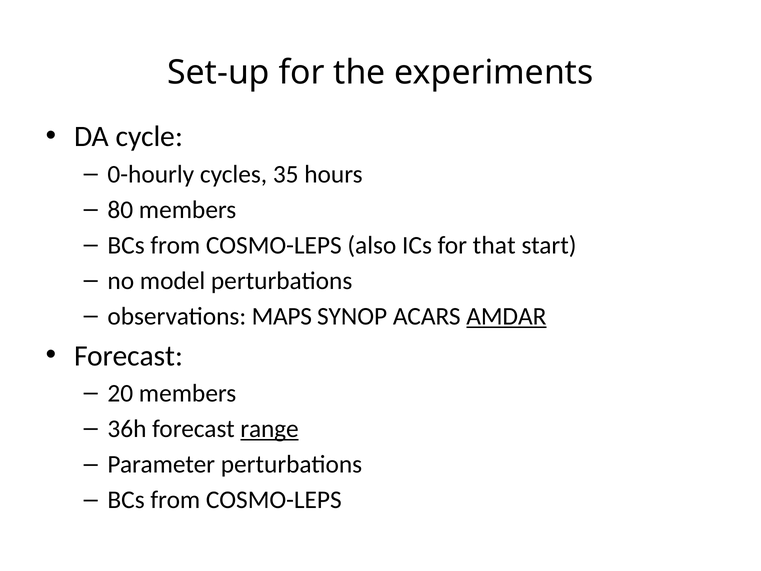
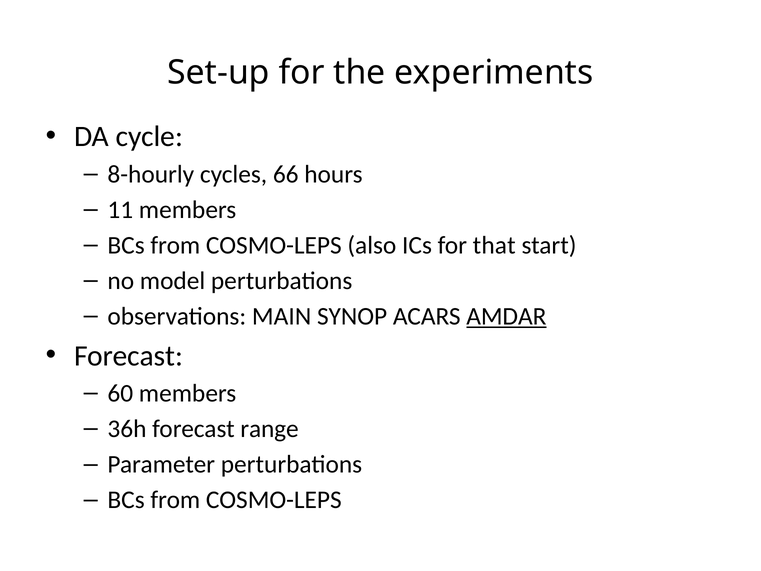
0-hourly: 0-hourly -> 8-hourly (151, 174)
35: 35 -> 66 (286, 174)
80: 80 -> 11 (120, 210)
MAPS: MAPS -> MAIN (282, 316)
20: 20 -> 60 (120, 393)
range underline: present -> none (269, 429)
